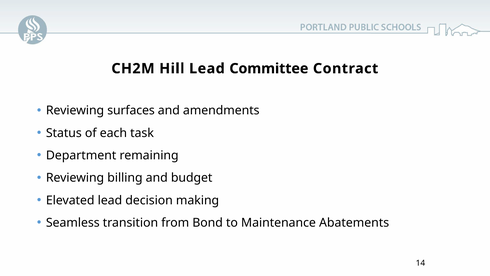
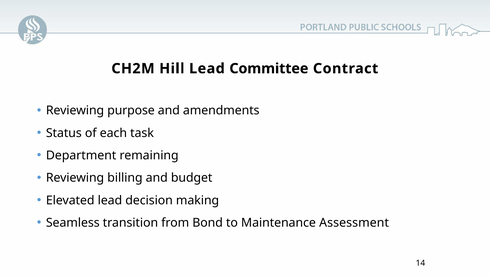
surfaces: surfaces -> purpose (131, 110)
Abatements: Abatements -> Assessment (354, 223)
